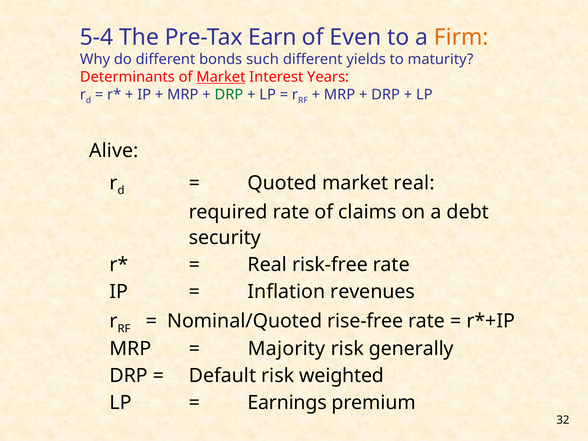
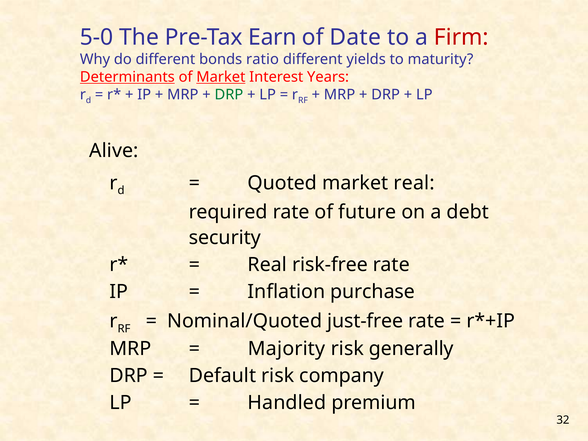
5-4: 5-4 -> 5-0 (97, 37)
Even: Even -> Date (355, 37)
Firm colour: orange -> red (461, 37)
such: such -> ratio (262, 59)
Determinants underline: none -> present (127, 77)
claims: claims -> future (367, 212)
revenues: revenues -> purchase (373, 292)
rise-free: rise-free -> just-free (365, 321)
weighted: weighted -> company (342, 376)
Earnings: Earnings -> Handled (287, 403)
